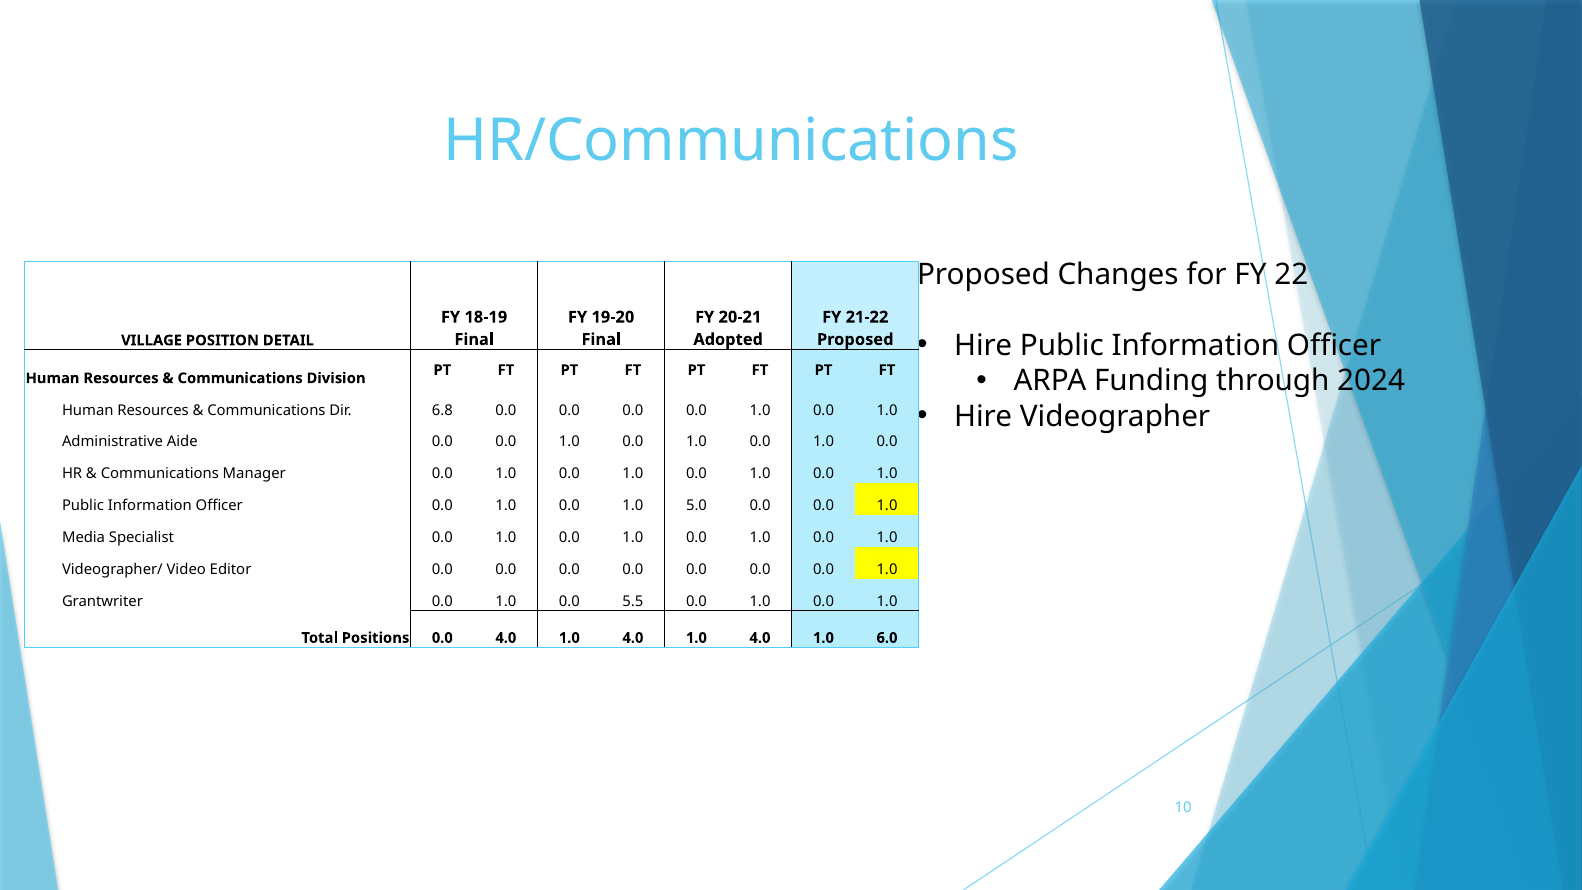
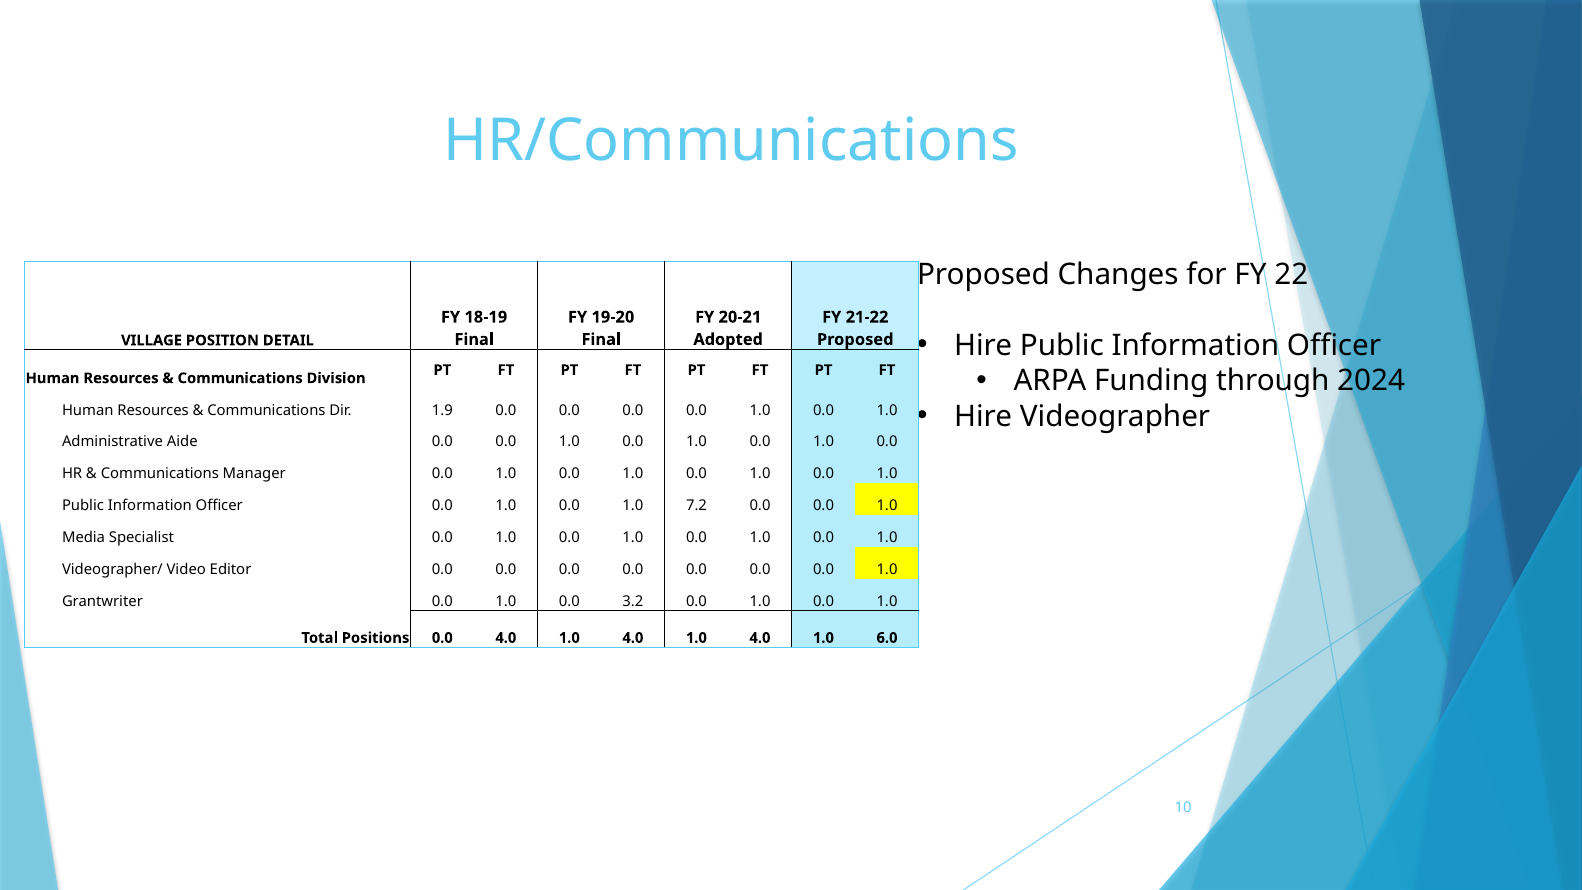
6.8: 6.8 -> 1.9 (442, 410)
5.0: 5.0 -> 7.2 (697, 506)
5.5: 5.5 -> 3.2 (633, 602)
